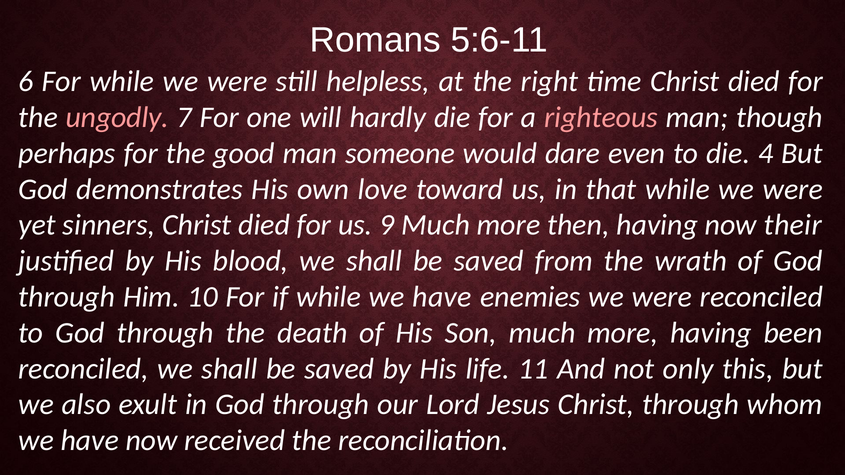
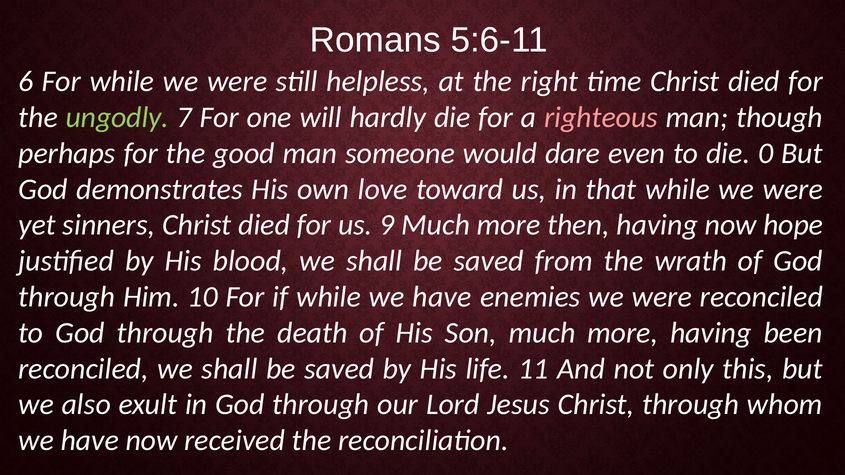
ungodly colour: pink -> light green (117, 118)
4: 4 -> 0 (766, 153)
their: their -> hope (793, 225)
